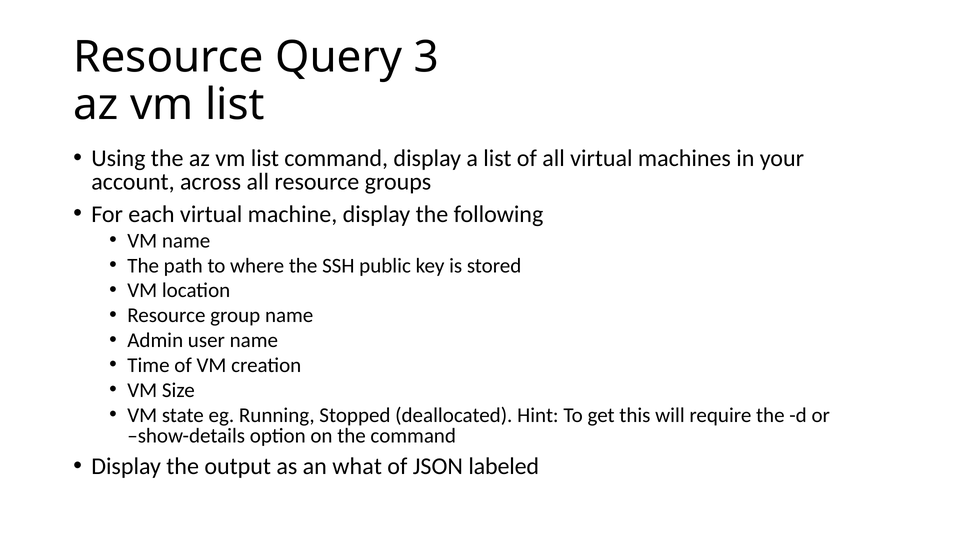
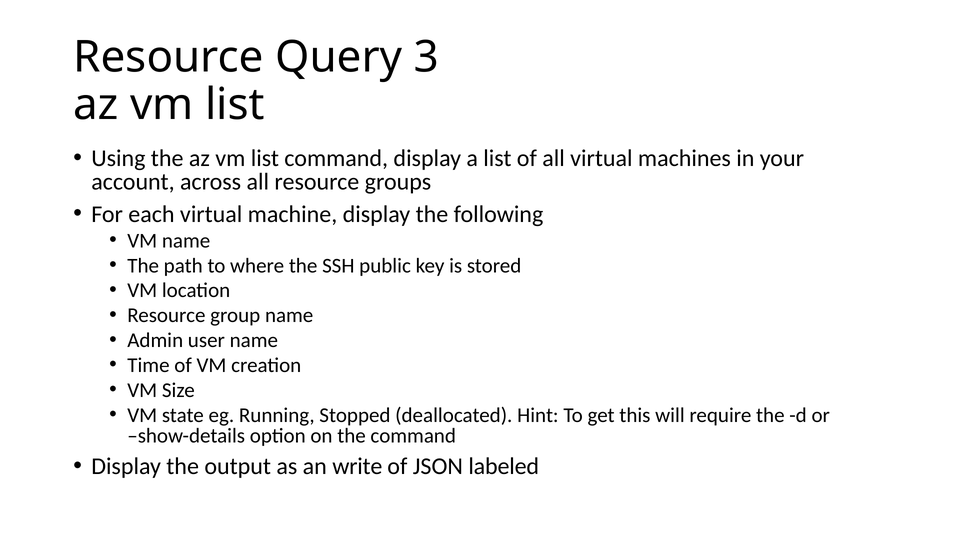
what: what -> write (357, 466)
